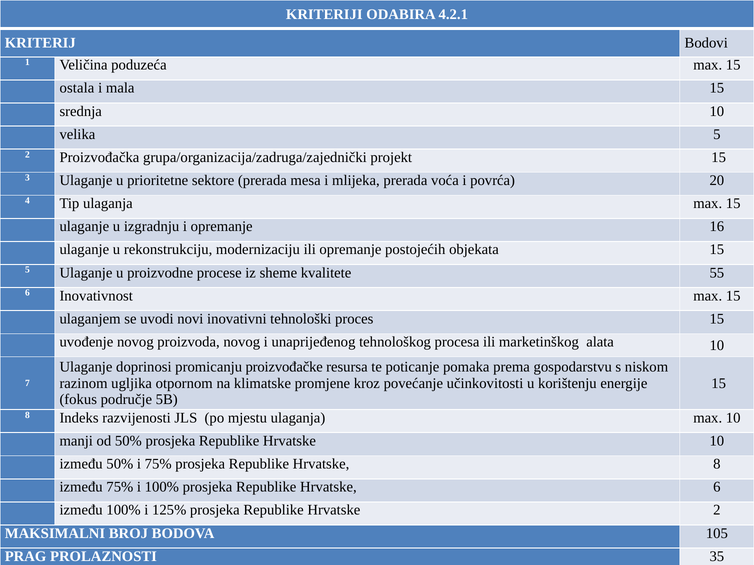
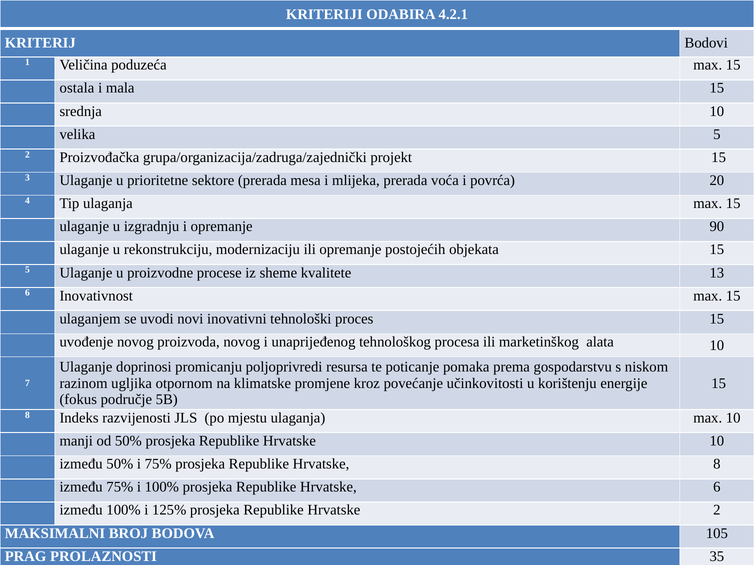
16: 16 -> 90 (717, 227)
55: 55 -> 13 (717, 273)
proizvođačke: proizvođačke -> poljoprivredi (284, 367)
